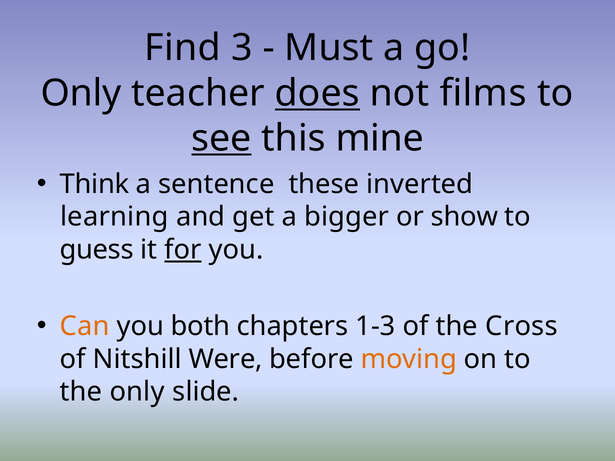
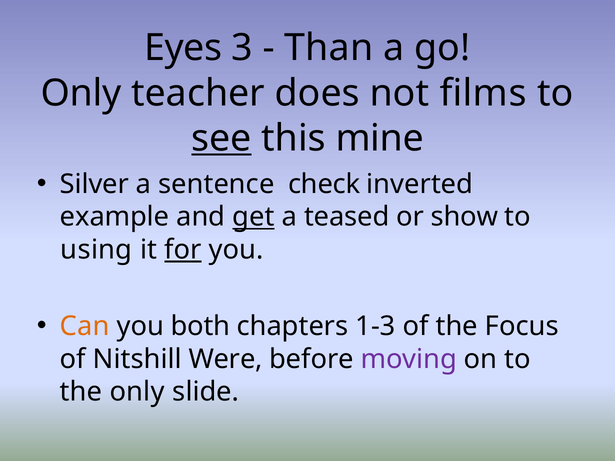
Find: Find -> Eyes (183, 48)
Must: Must -> Than (329, 48)
does underline: present -> none (317, 93)
Think: Think -> Silver (94, 184)
these: these -> check (324, 184)
learning: learning -> example (115, 217)
get underline: none -> present (254, 217)
bigger: bigger -> teased (347, 217)
guess: guess -> using (96, 250)
Cross: Cross -> Focus (522, 326)
moving colour: orange -> purple (409, 359)
